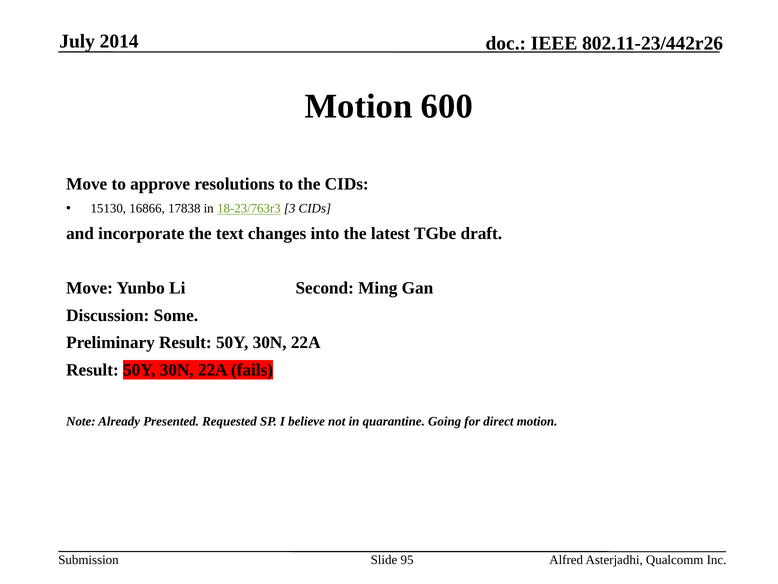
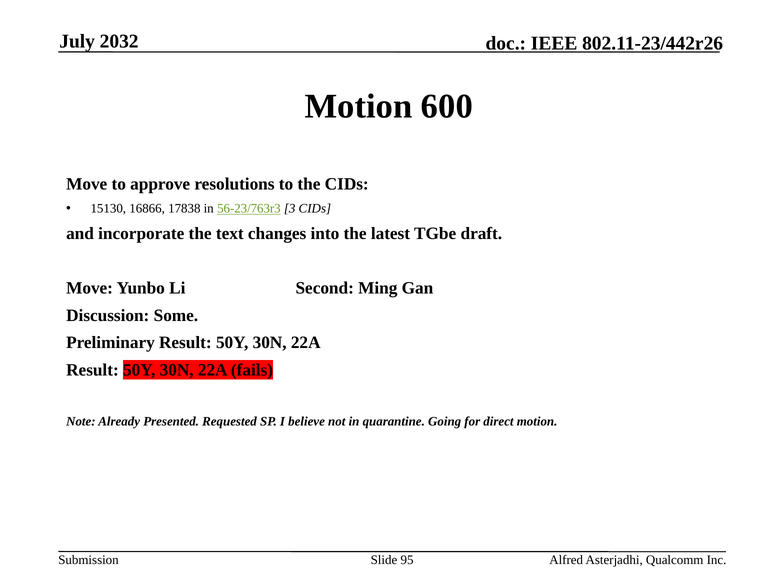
2014: 2014 -> 2032 (119, 41)
18-23/763r3: 18-23/763r3 -> 56-23/763r3 (249, 208)
